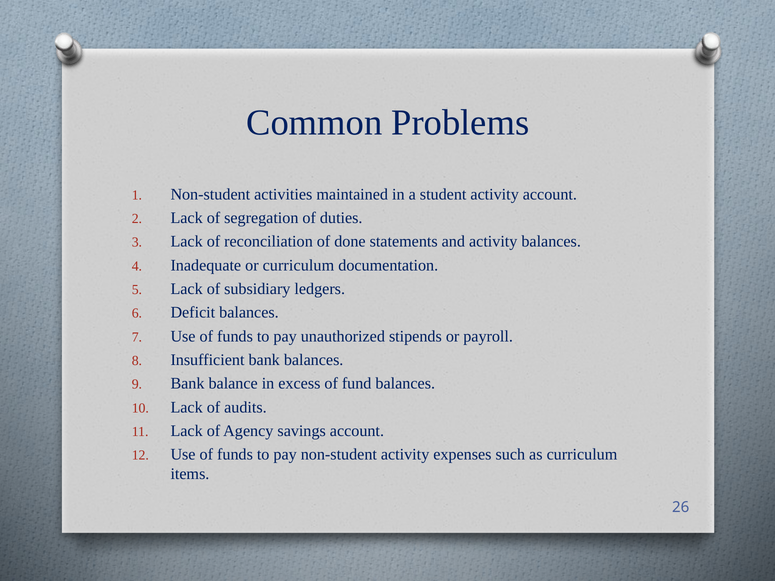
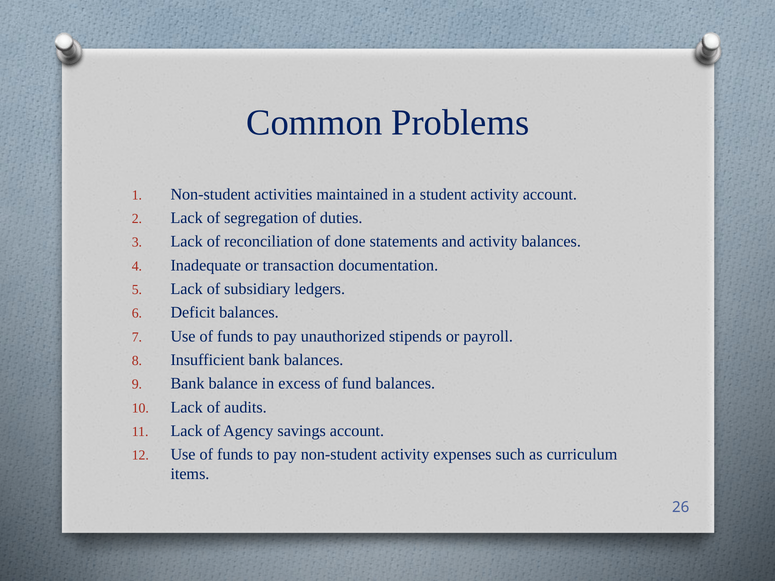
or curriculum: curriculum -> transaction (298, 265)
